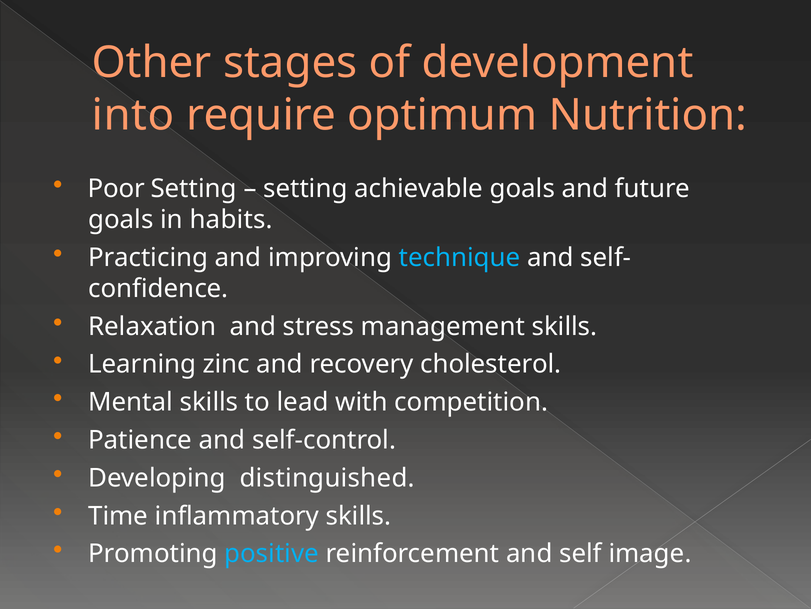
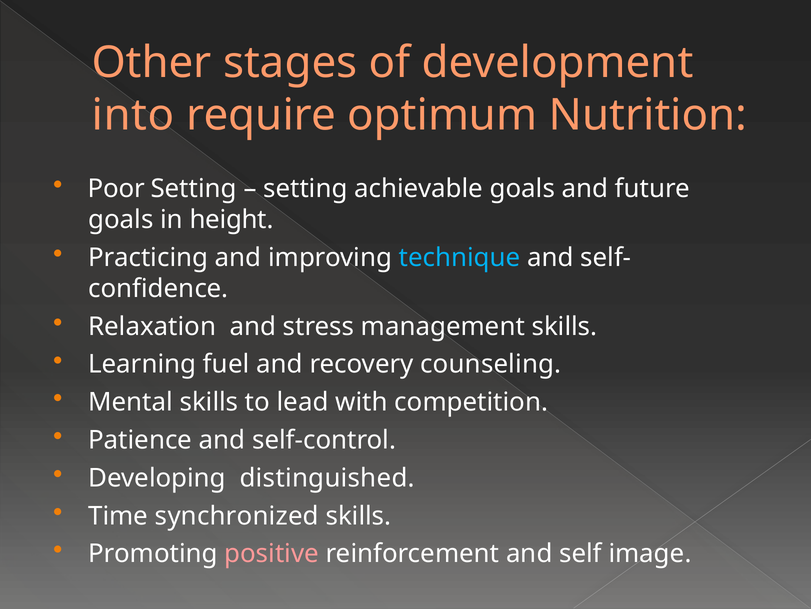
habits: habits -> height (231, 219)
zinc: zinc -> fuel (226, 364)
cholesterol: cholesterol -> counseling (491, 364)
inflammatory: inflammatory -> synchronized (237, 515)
positive colour: light blue -> pink (272, 553)
